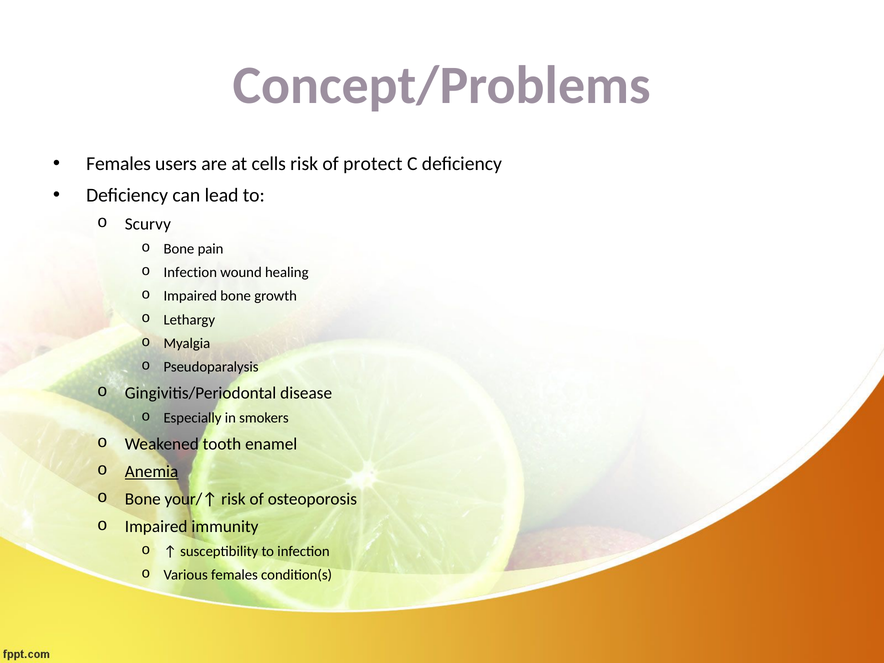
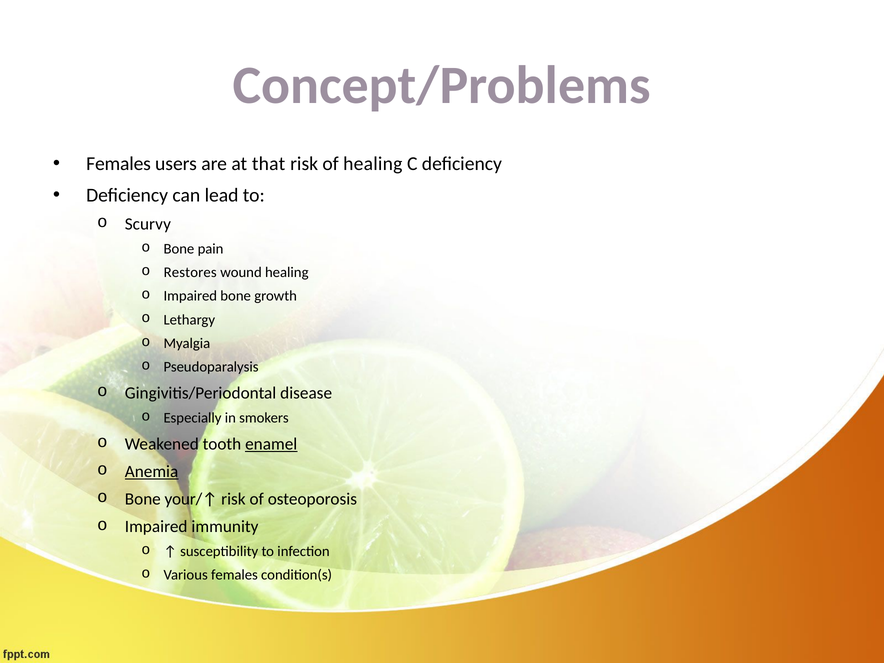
cells: cells -> that (269, 164)
of protect: protect -> healing (373, 164)
Infection: Infection -> Restores (190, 273)
enamel underline: none -> present (271, 444)
